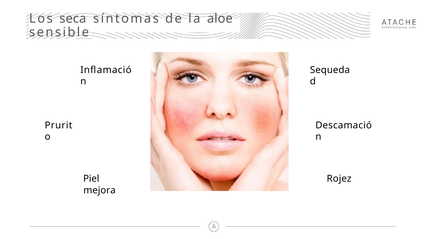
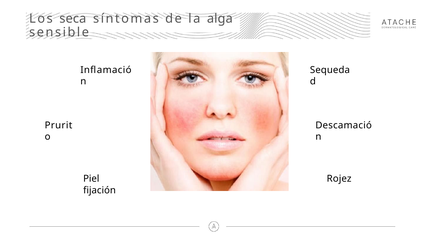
aloe: aloe -> alga (220, 19)
mejora: mejora -> fijación (100, 190)
